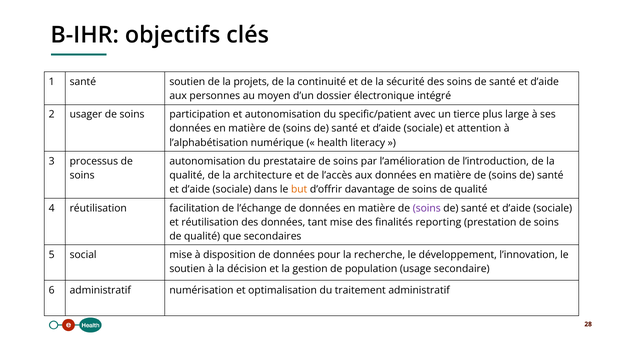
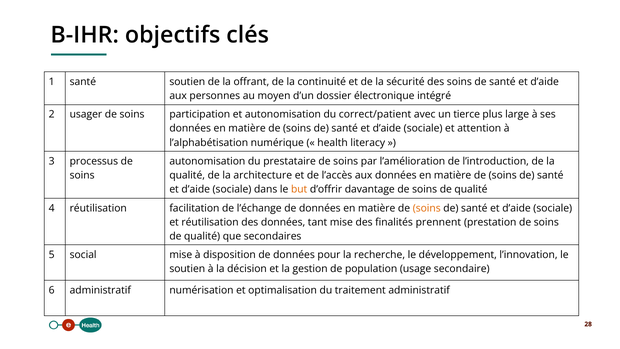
projets: projets -> offrant (251, 82)
specific/patient: specific/patient -> correct/patient (375, 114)
soins colour: purple -> orange (427, 208)
reporting: reporting -> prennent (438, 222)
